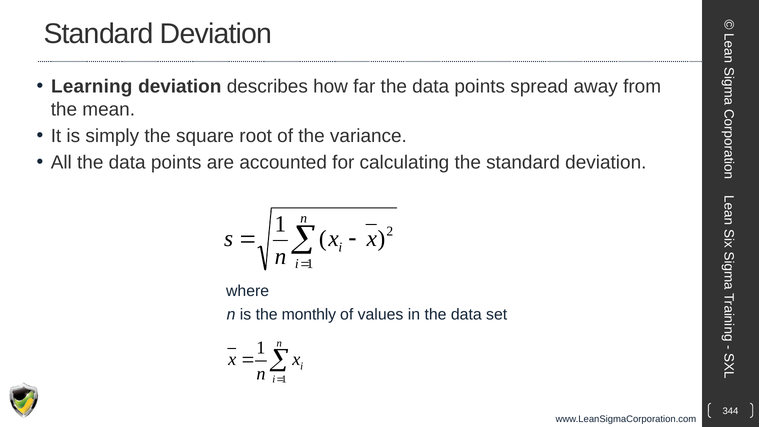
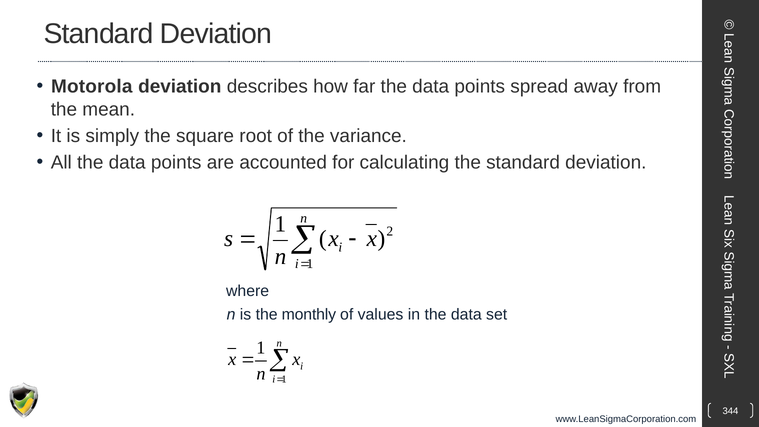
Learning: Learning -> Motorola (92, 87)
